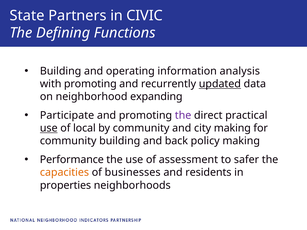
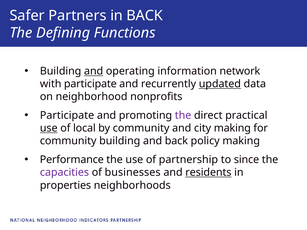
State: State -> Safer (27, 16)
in CIVIC: CIVIC -> BACK (145, 16)
and underline: none -> present (94, 71)
analysis: analysis -> network (240, 71)
with promoting: promoting -> participate (90, 84)
expanding: expanding -> nonprofits (156, 97)
assessment: assessment -> partnership (188, 160)
safer: safer -> since (247, 160)
capacities colour: orange -> purple (64, 173)
residents underline: none -> present (208, 173)
